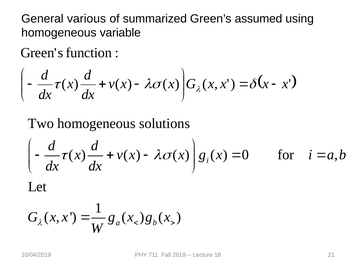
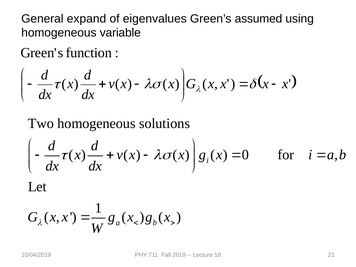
various: various -> expand (87, 19)
summarized: summarized -> eigenvalues (155, 19)
